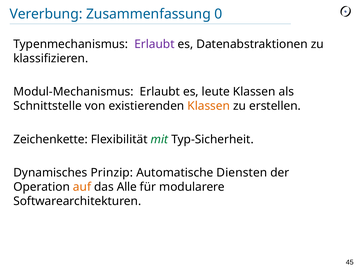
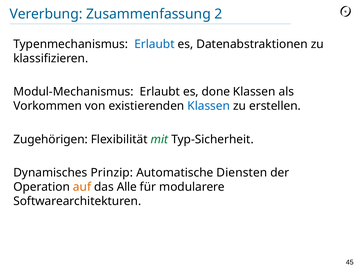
0: 0 -> 2 (218, 14)
Erlaubt colour: purple -> blue (154, 44)
leute: leute -> done (216, 92)
Schnittstelle: Schnittstelle -> Vorkommen (48, 106)
Klassen colour: orange -> blue (209, 106)
Zeichenkette: Zeichenkette -> Zugehörigen (51, 139)
